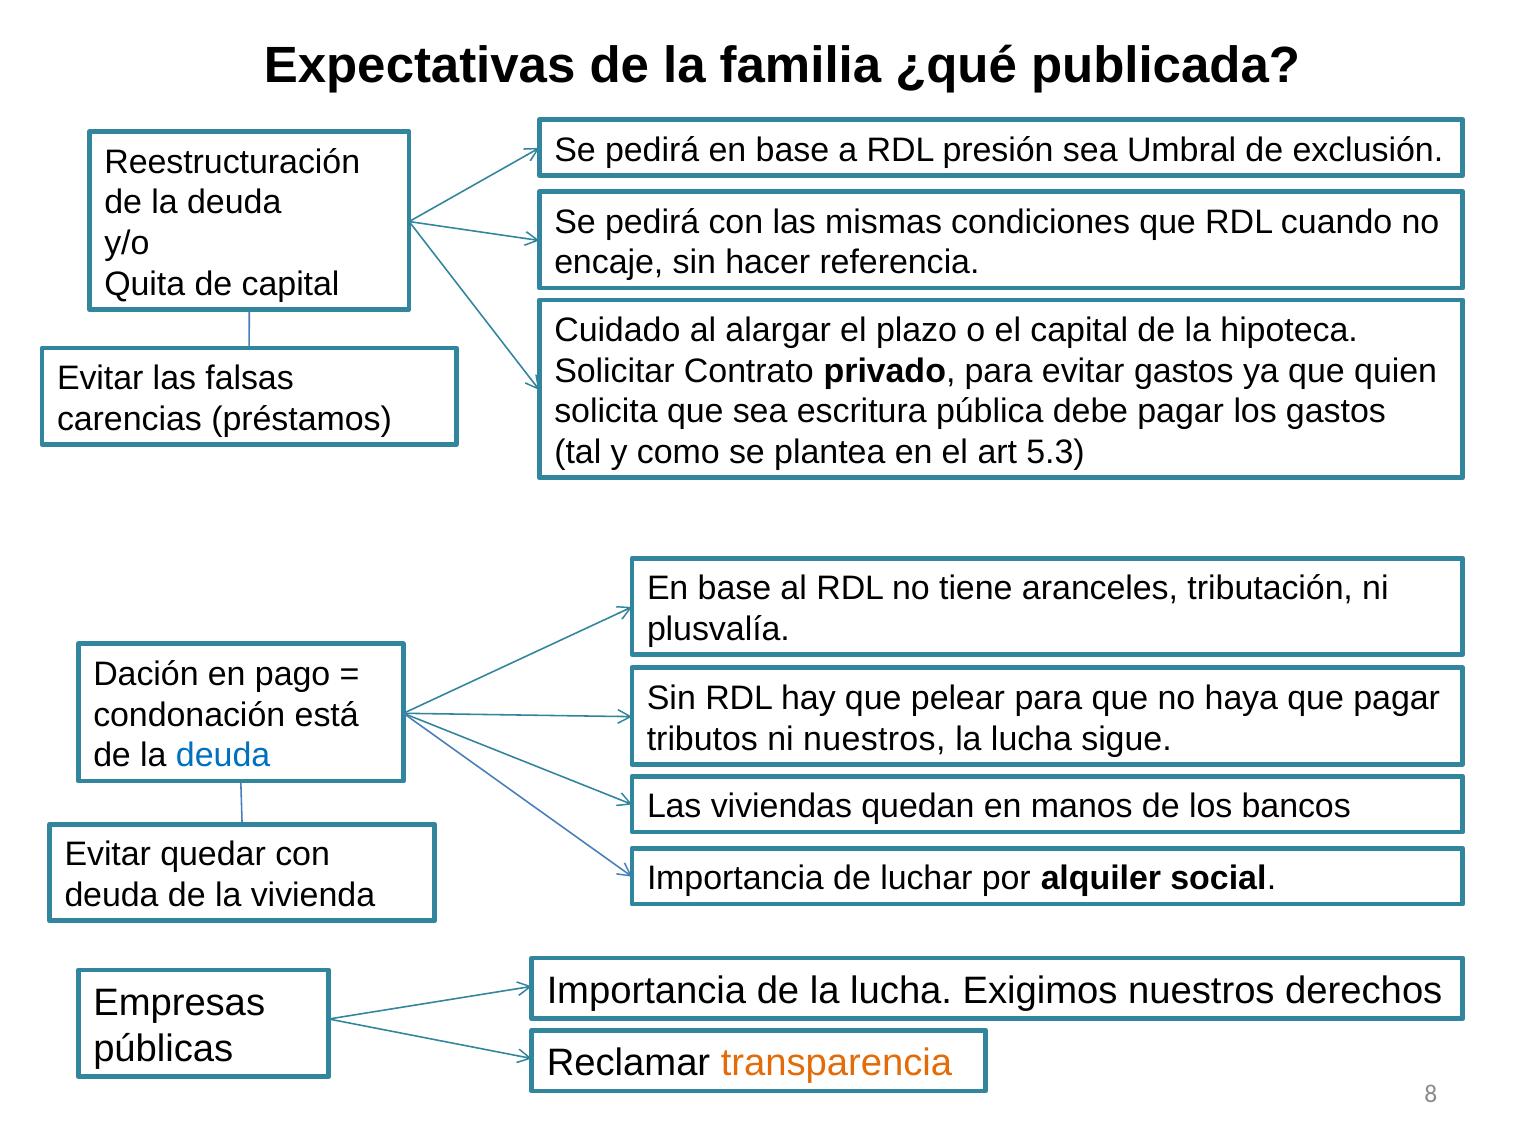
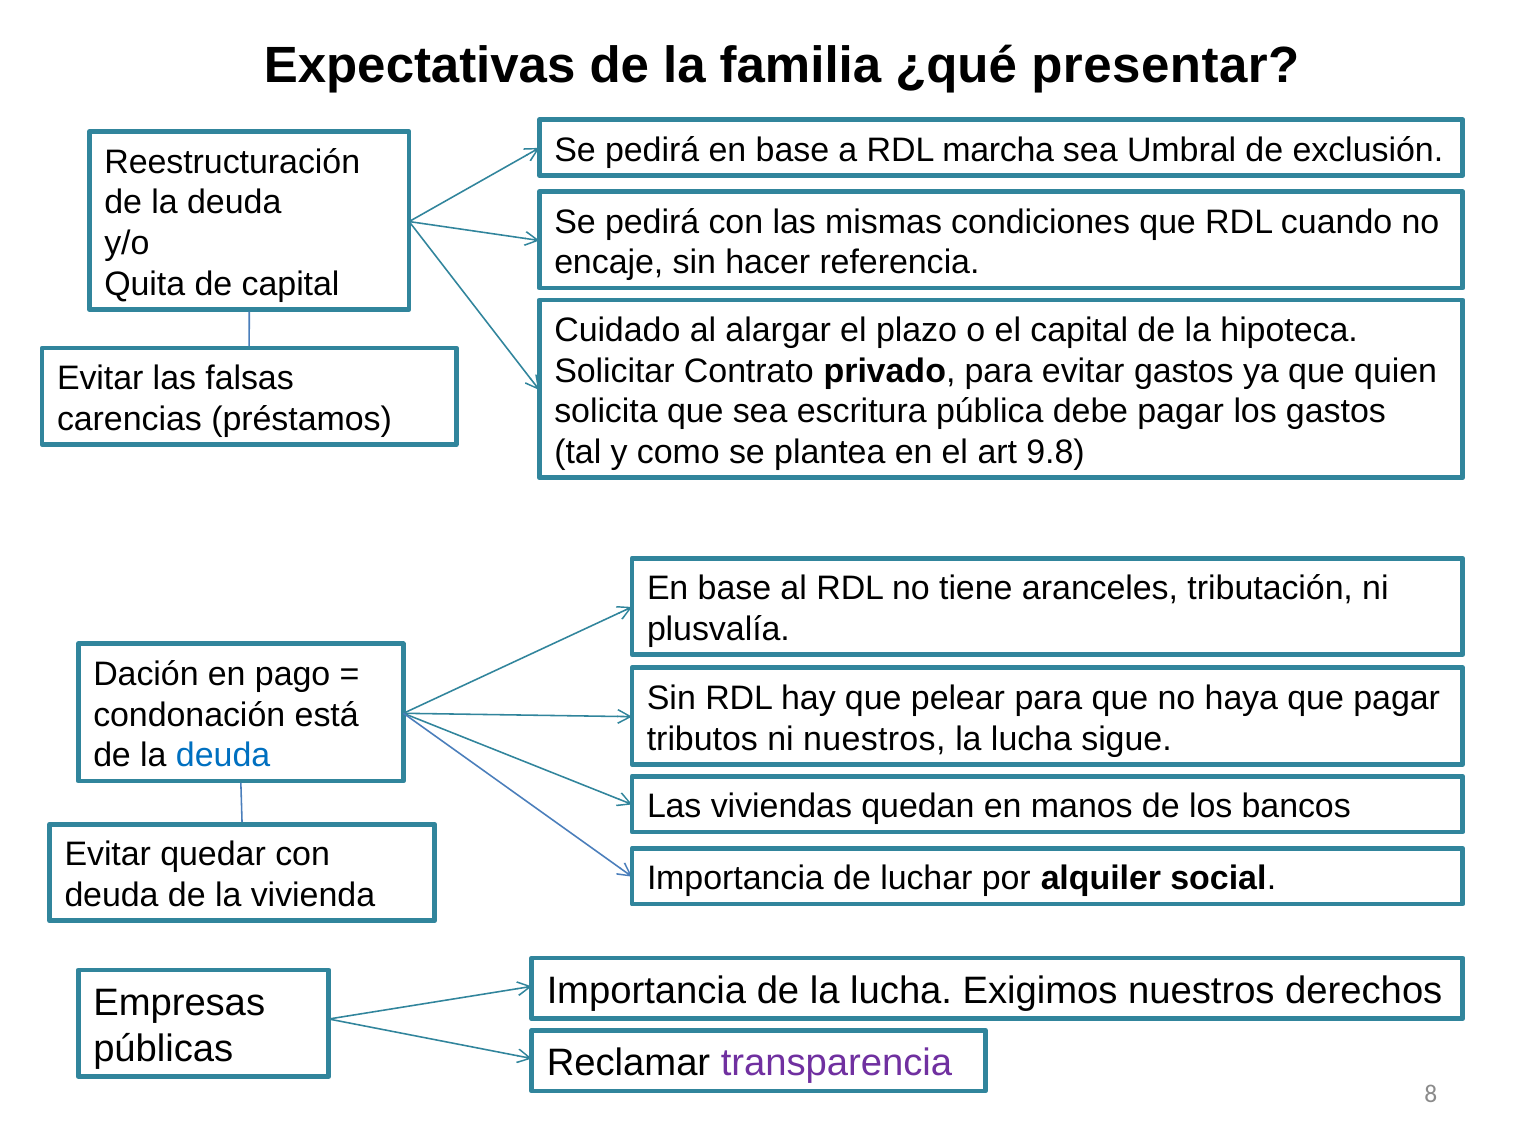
publicada: publicada -> presentar (1165, 66)
presión: presión -> marcha (998, 150)
5.3: 5.3 -> 9.8 (1056, 453)
transparencia colour: orange -> purple (836, 1064)
